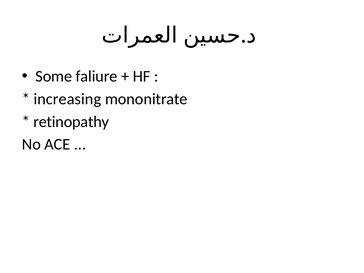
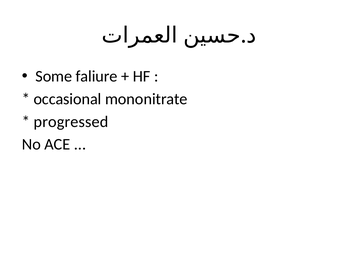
increasing: increasing -> occasional (67, 99)
retinopathy: retinopathy -> progressed (71, 122)
